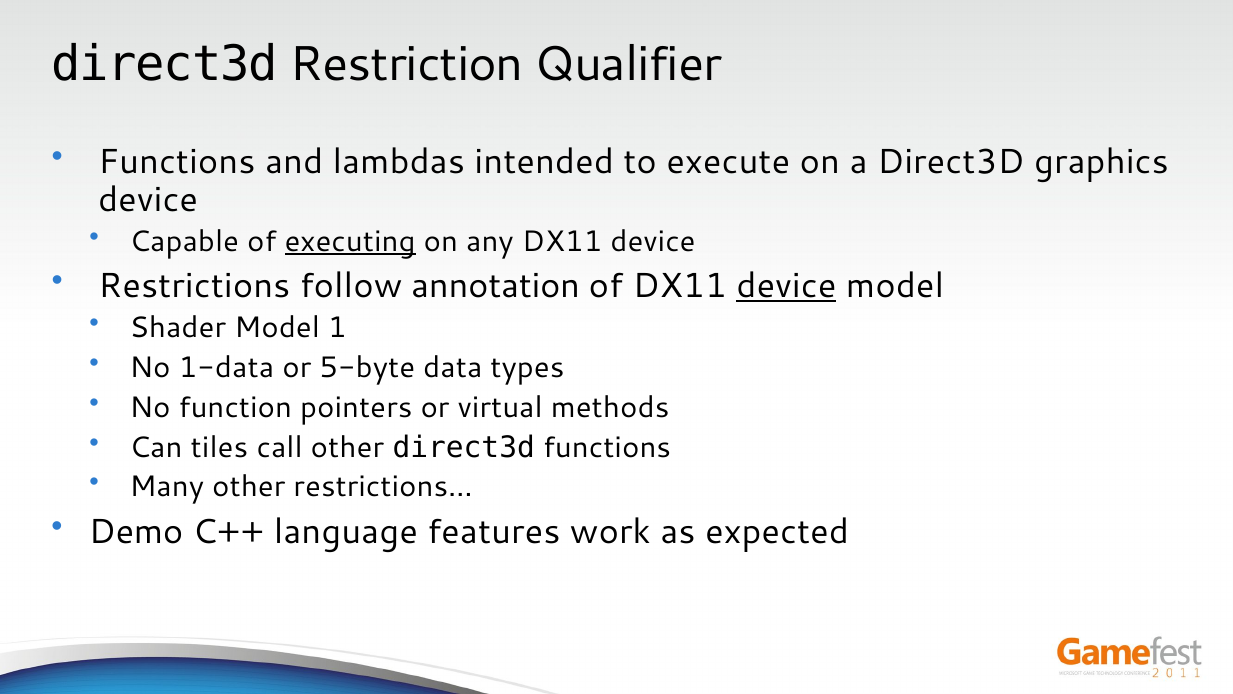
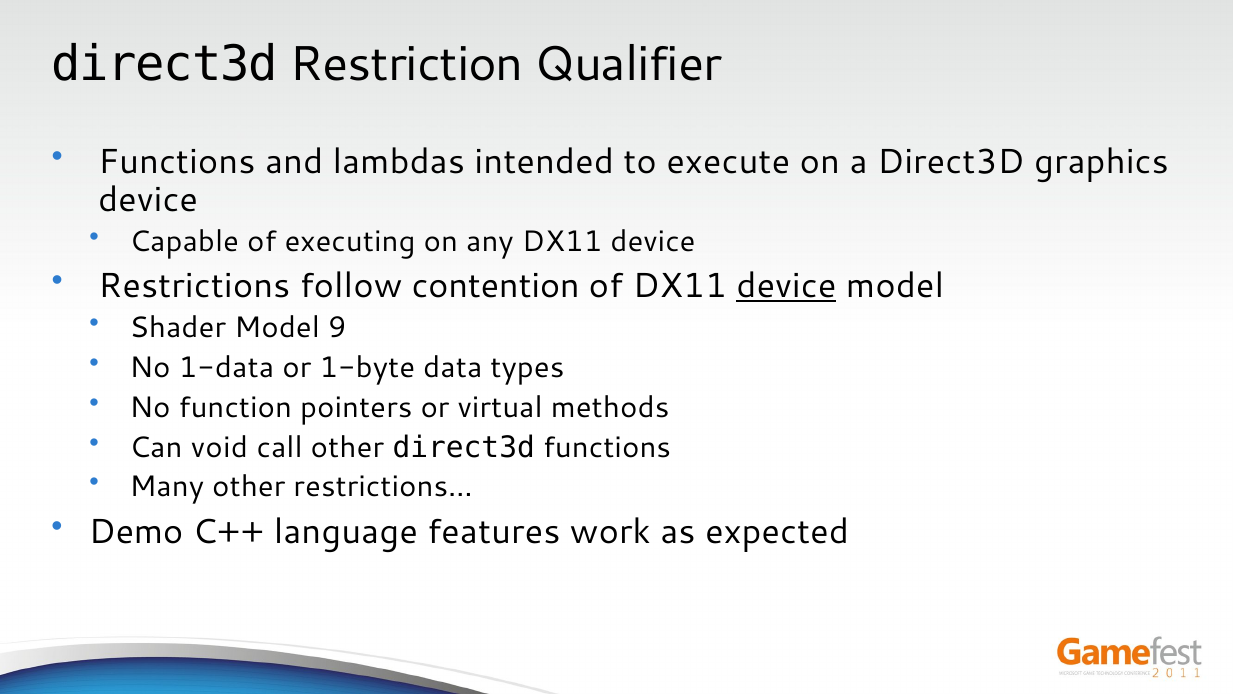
executing underline: present -> none (350, 241)
annotation: annotation -> contention (496, 286)
1: 1 -> 9 (337, 328)
5-byte: 5-byte -> 1-byte (367, 368)
tiles: tiles -> void (219, 447)
